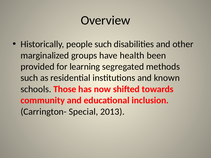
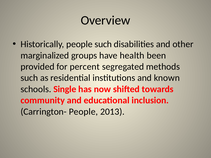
learning: learning -> percent (85, 67)
Those: Those -> Single (65, 89)
Carrington- Special: Special -> People (83, 112)
